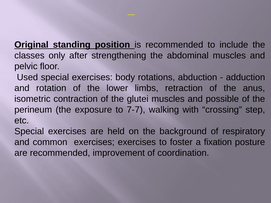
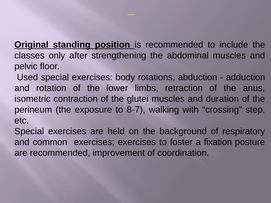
possible: possible -> duration (222, 99)
7-7: 7-7 -> 8-7 (136, 110)
